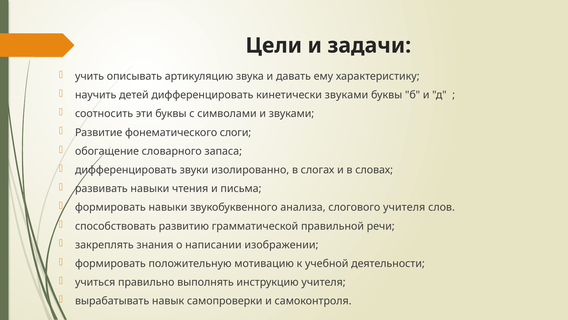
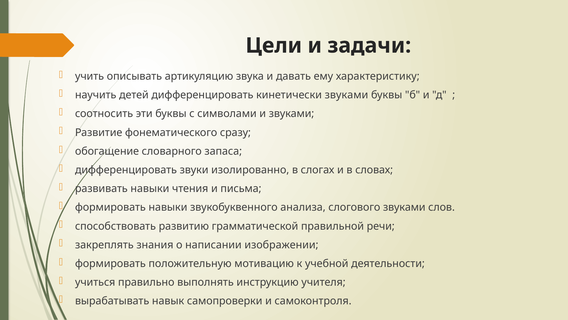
слоги: слоги -> сразу (235, 132)
слогового учителя: учителя -> звуками (404, 207)
